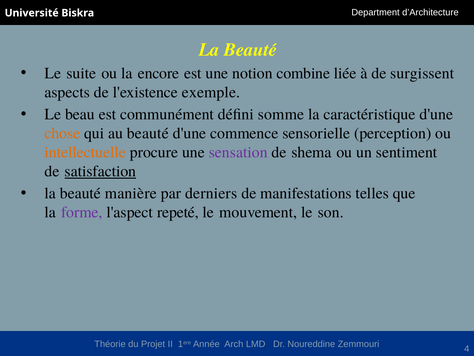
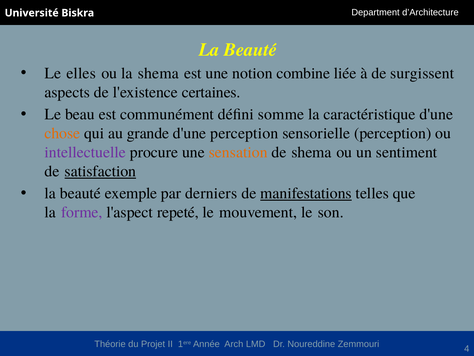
suite: suite -> elles (81, 73)
la encore: encore -> shema (158, 73)
exemple: exemple -> certaines (211, 92)
au beauté: beauté -> grande (148, 133)
d'une commence: commence -> perception (244, 133)
intellectuelle colour: orange -> purple (85, 152)
sensation colour: purple -> orange (238, 152)
manière: manière -> exemple (131, 193)
manifestations underline: none -> present (306, 193)
